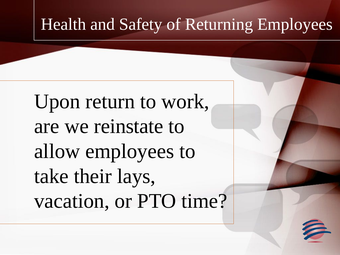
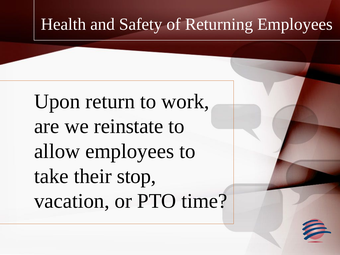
lays: lays -> stop (136, 176)
